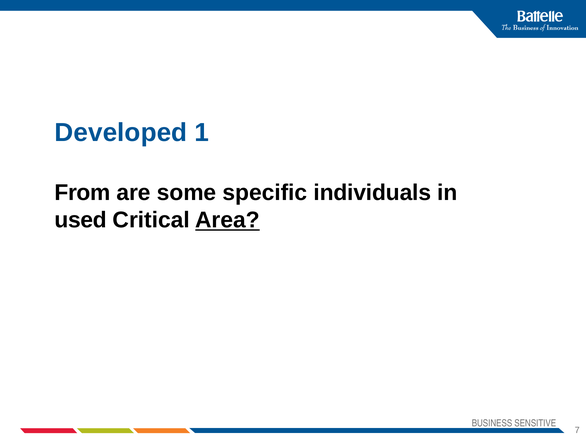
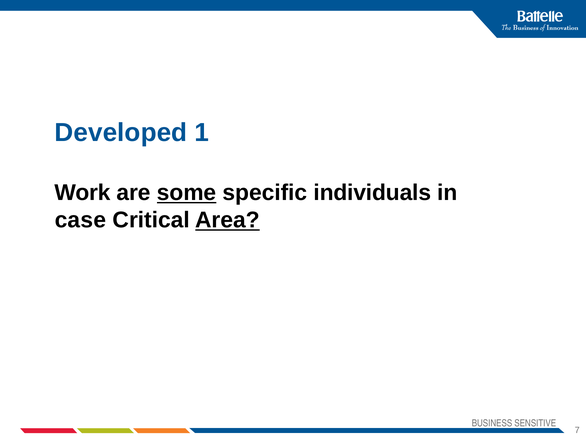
From: From -> Work (82, 193)
some underline: none -> present (187, 193)
used: used -> case (80, 220)
